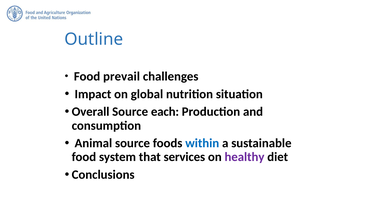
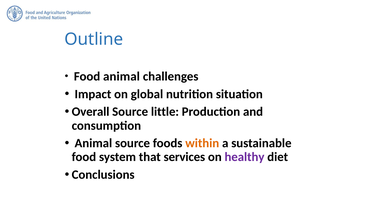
Food prevail: prevail -> animal (121, 77)
each: each -> little (165, 112)
within colour: blue -> orange (202, 143)
